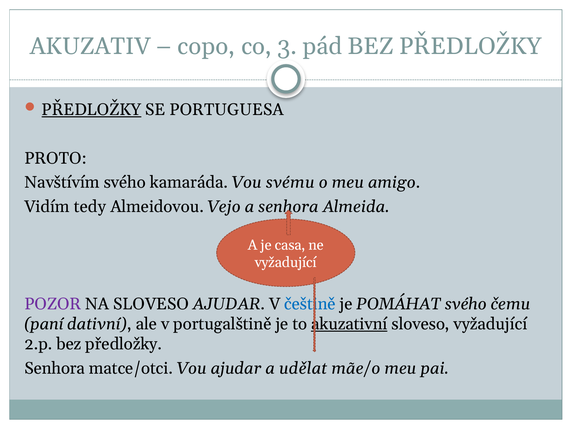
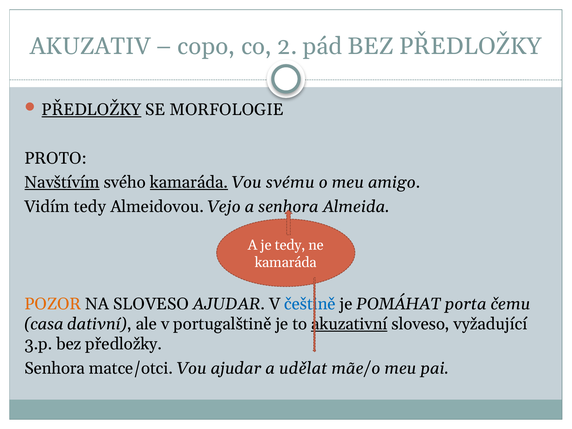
3: 3 -> 2 (287, 46)
PORTUGUESA: PORTUGUESA -> MORFOLOGIE (227, 110)
Navštívím underline: none -> present (62, 182)
kamaráda underline: none -> present (189, 182)
je casa: casa -> tedy (290, 245)
vyžadující: vyžadující -> kamaráda (286, 262)
POZOR colour: purple -> orange (53, 304)
POMÁHAT svého: svého -> porta (466, 304)
paní: paní -> casa (44, 324)
2.p: 2.p -> 3.p (38, 344)
